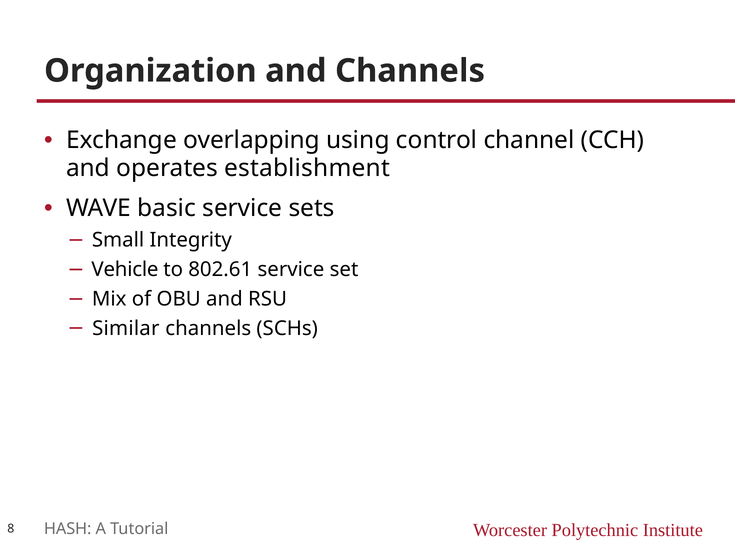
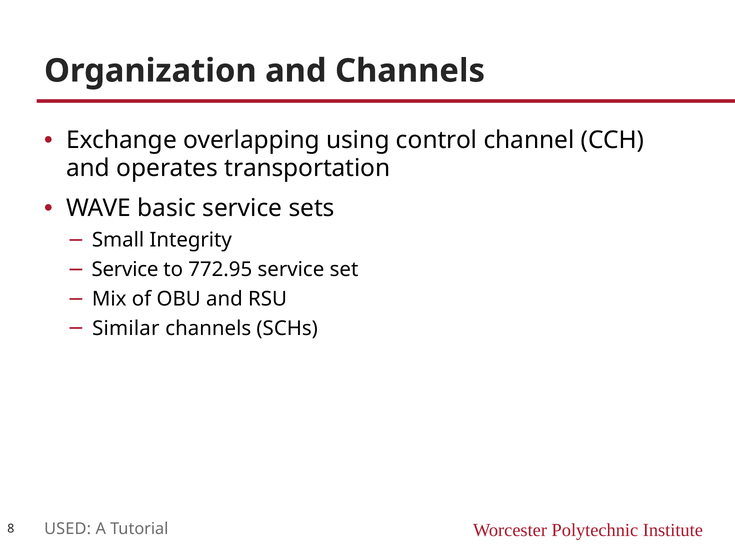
establishment: establishment -> transportation (307, 168)
Vehicle: Vehicle -> Service (125, 270)
802.61: 802.61 -> 772.95 (220, 270)
HASH: HASH -> USED (68, 529)
